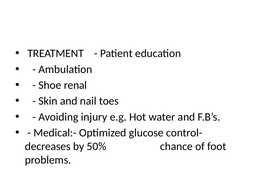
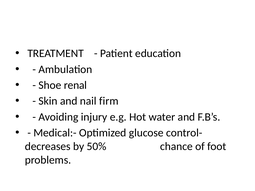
toes: toes -> firm (109, 101)
